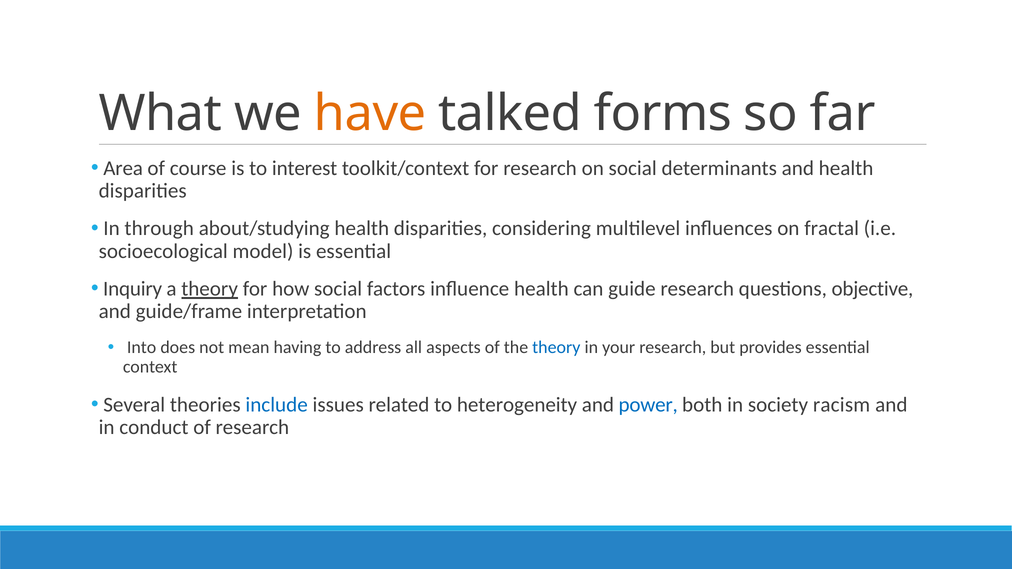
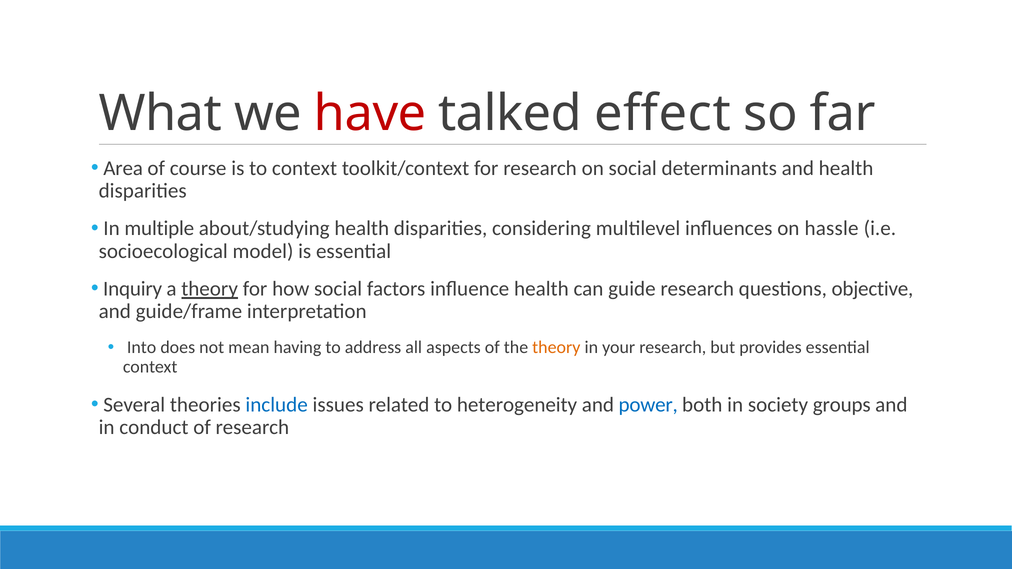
have colour: orange -> red (370, 113)
forms: forms -> effect (662, 113)
to interest: interest -> context (305, 168)
through: through -> multiple (159, 229)
fractal: fractal -> hassle (832, 229)
theory colour: blue -> orange (556, 347)
racism: racism -> groups (842, 405)
